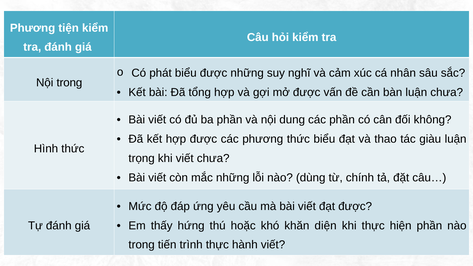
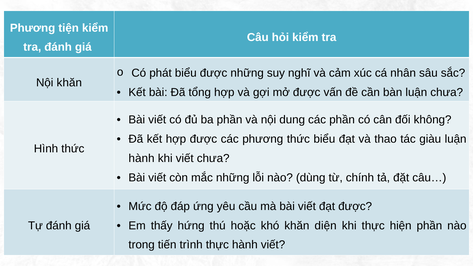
Nội trong: trong -> khăn (69, 83)
trọng: trọng -> hành (142, 158)
